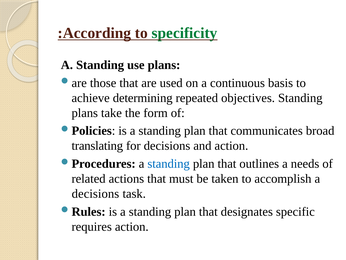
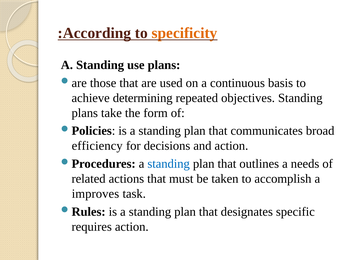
specificity colour: green -> orange (185, 33)
translating: translating -> efficiency (97, 146)
decisions: decisions -> improves (95, 193)
